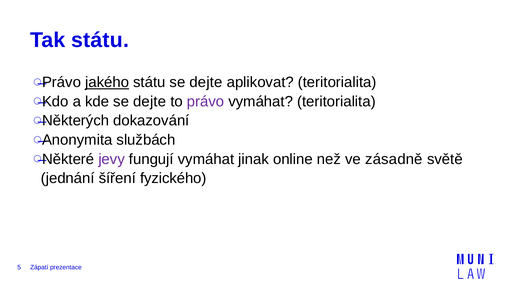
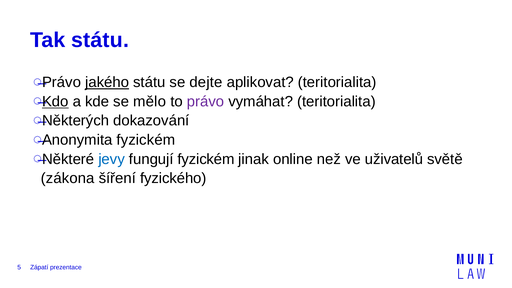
Kdo underline: none -> present (55, 102)
kde se dejte: dejte -> mělo (150, 102)
Anonymita službách: službách -> fyzickém (146, 140)
jevy colour: purple -> blue (112, 159)
fungují vymáhat: vymáhat -> fyzickém (206, 159)
zásadně: zásadně -> uživatelů (394, 159)
jednání: jednání -> zákona (68, 178)
